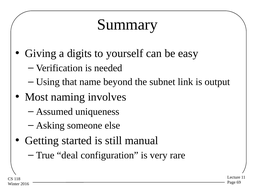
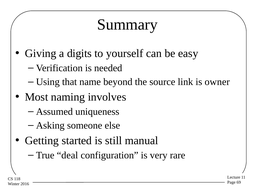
subnet: subnet -> source (162, 82)
output: output -> owner (217, 82)
